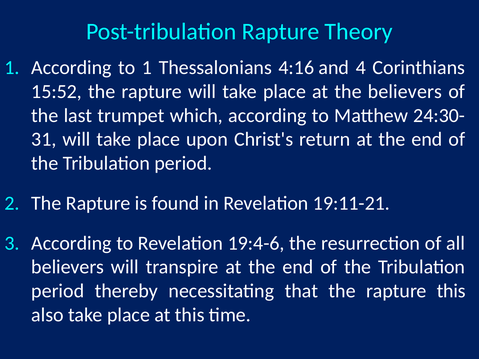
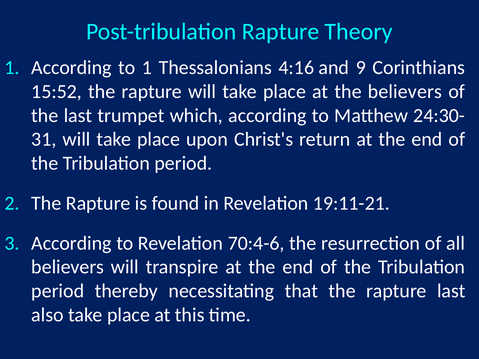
4: 4 -> 9 (361, 68)
19:4-6: 19:4-6 -> 70:4-6 (256, 243)
rapture this: this -> last (451, 291)
